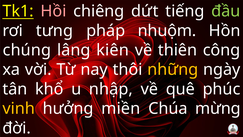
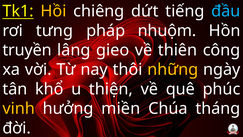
Hồi colour: pink -> yellow (53, 11)
đầu colour: light green -> light blue (226, 11)
chúng: chúng -> truyền (27, 50)
kiên: kiên -> gieo (113, 50)
nhập: nhập -> thiện (111, 89)
mừng: mừng -> tháng (218, 108)
